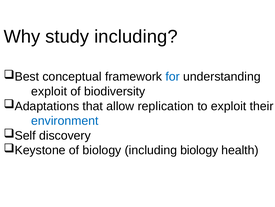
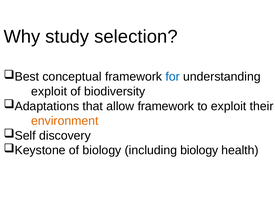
study including: including -> selection (136, 37)
allow replication: replication -> framework (166, 106)
environment colour: blue -> orange (65, 120)
